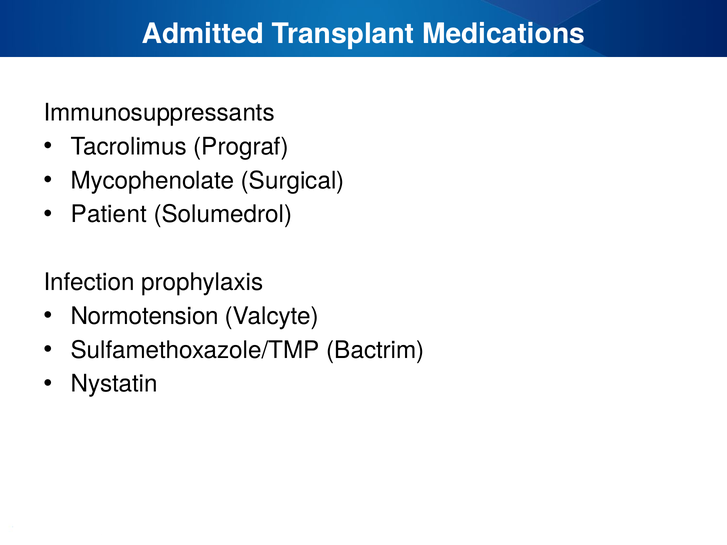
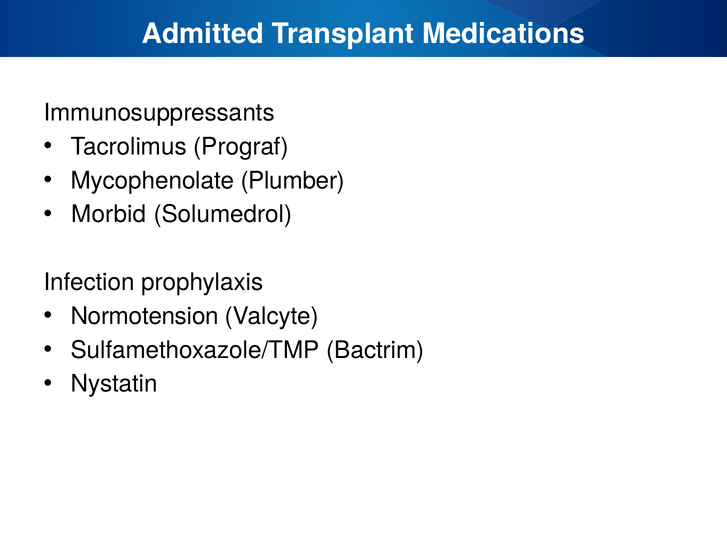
Surgical: Surgical -> Plumber (293, 181)
Patient: Patient -> Morbid (109, 215)
